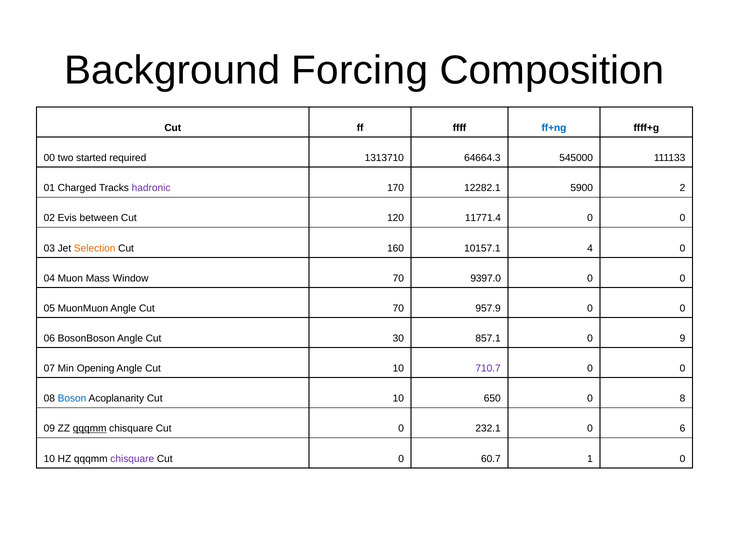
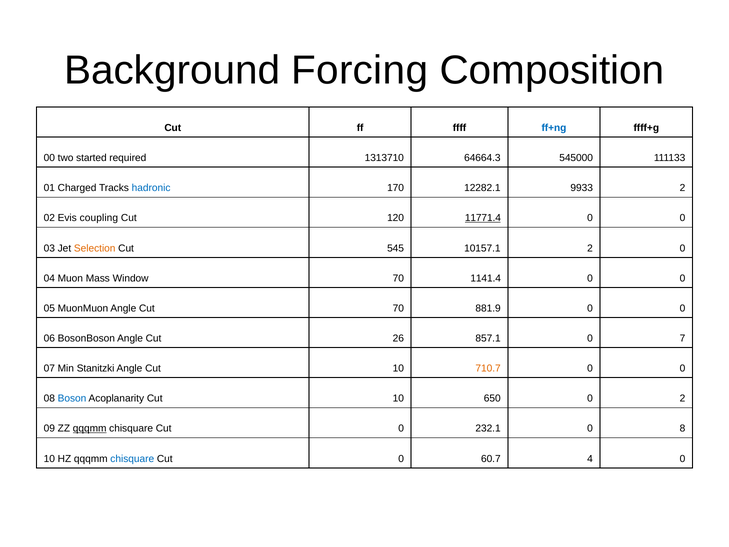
hadronic colour: purple -> blue (151, 188)
5900: 5900 -> 9933 (582, 188)
between: between -> coupling (99, 218)
11771.4 underline: none -> present (483, 218)
160: 160 -> 545 (396, 248)
10157.1 4: 4 -> 2 (590, 248)
9397.0: 9397.0 -> 1141.4 (486, 278)
957.9: 957.9 -> 881.9 (488, 308)
30: 30 -> 26 (398, 338)
9: 9 -> 7 (682, 338)
Opening: Opening -> Stanitzki (96, 368)
710.7 colour: purple -> orange (488, 368)
0 8: 8 -> 2 (682, 398)
6: 6 -> 8 (682, 428)
chisquare colour: purple -> blue (132, 458)
1: 1 -> 4 (590, 458)
